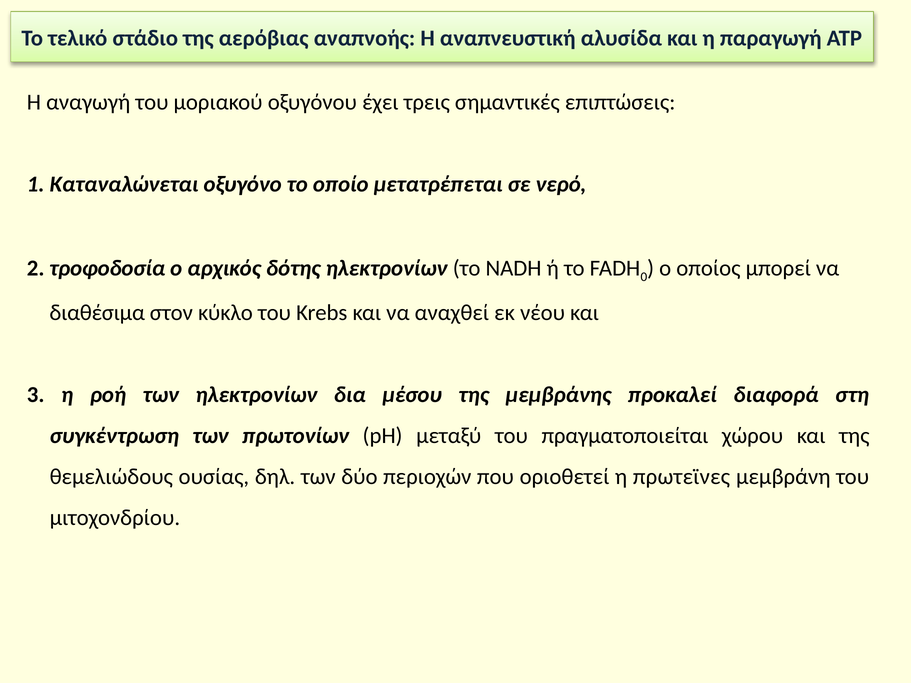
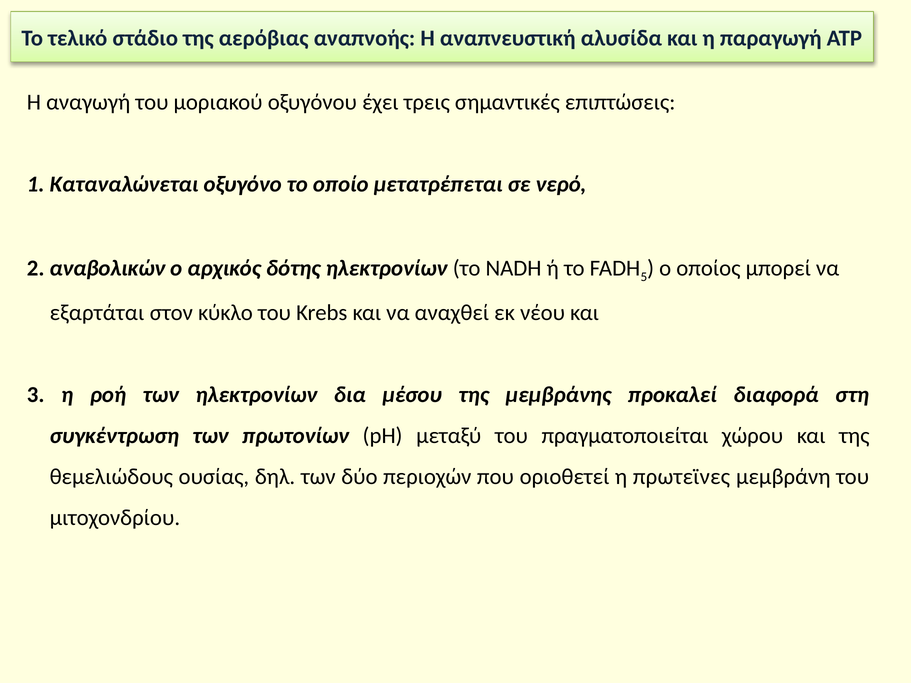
τροφοδοσία: τροφοδοσία -> αναβολικών (107, 268)
0: 0 -> 5 (644, 277)
διαθέσιμα: διαθέσιμα -> εξαρτάται (97, 313)
